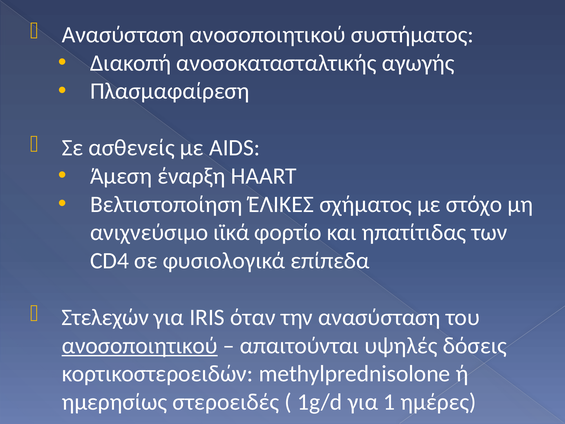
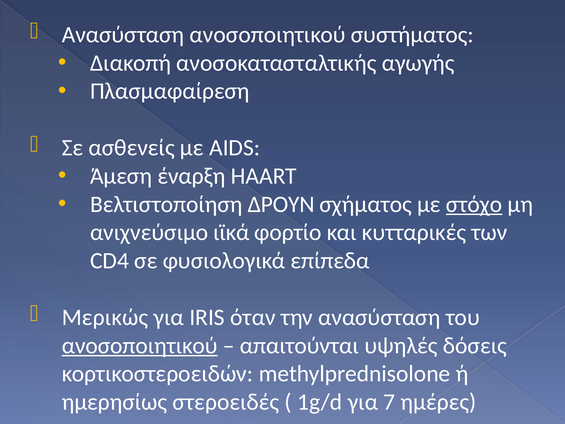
ΈΛΙΚΕΣ: ΈΛΙΚΕΣ -> ΔΡΟΥΝ (281, 204)
στόχο underline: none -> present (474, 204)
ηπατίτιδας: ηπατίτιδας -> κυτταρικές (414, 232)
Στελεχών: Στελεχών -> Μερικώς (105, 317)
1: 1 -> 7 (389, 402)
